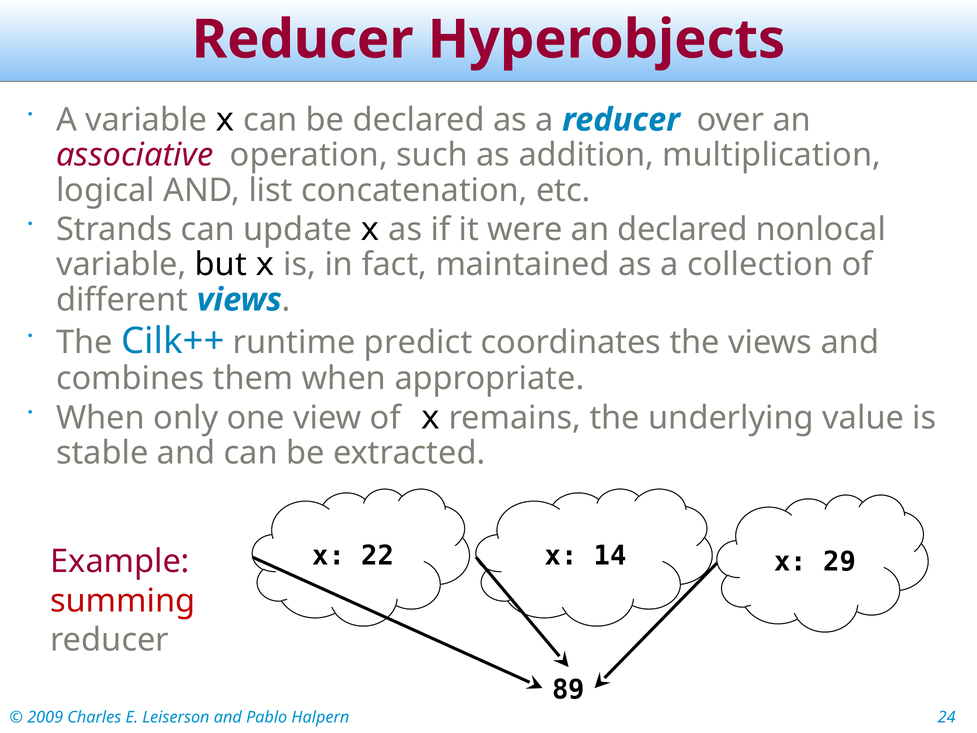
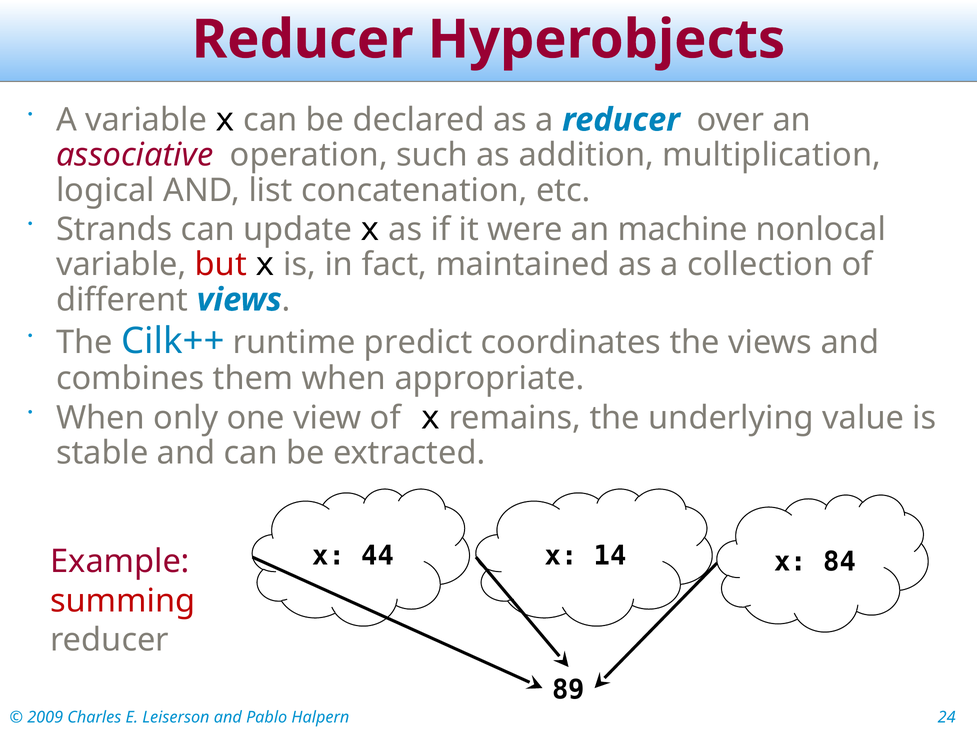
an declared: declared -> machine (683, 229)
but colour: black -> red (221, 265)
22: 22 -> 44 (378, 556)
29: 29 -> 84 (840, 562)
